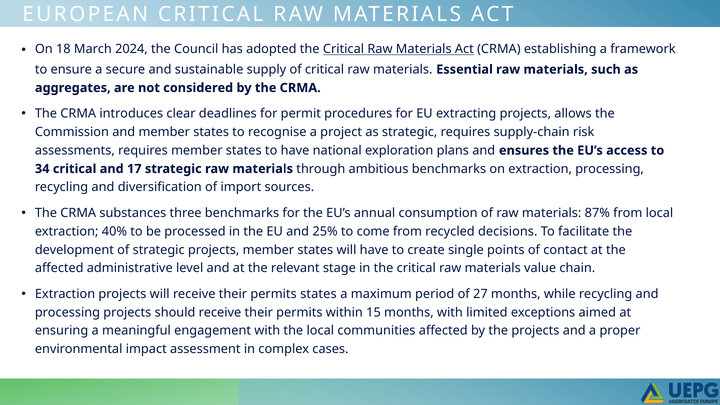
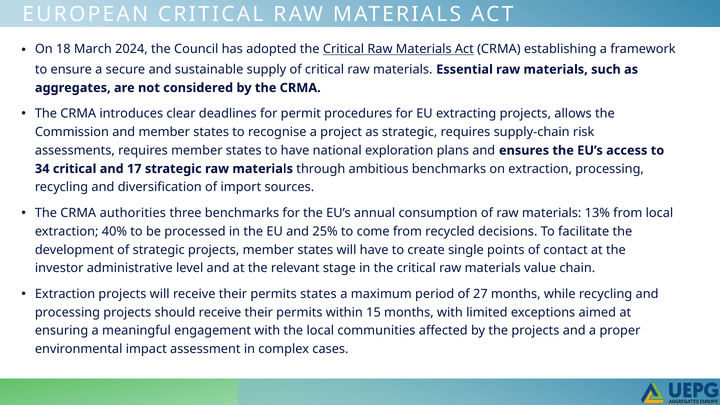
substances: substances -> authorities (133, 213)
87%: 87% -> 13% (597, 213)
affected: affected -> investor (59, 268)
